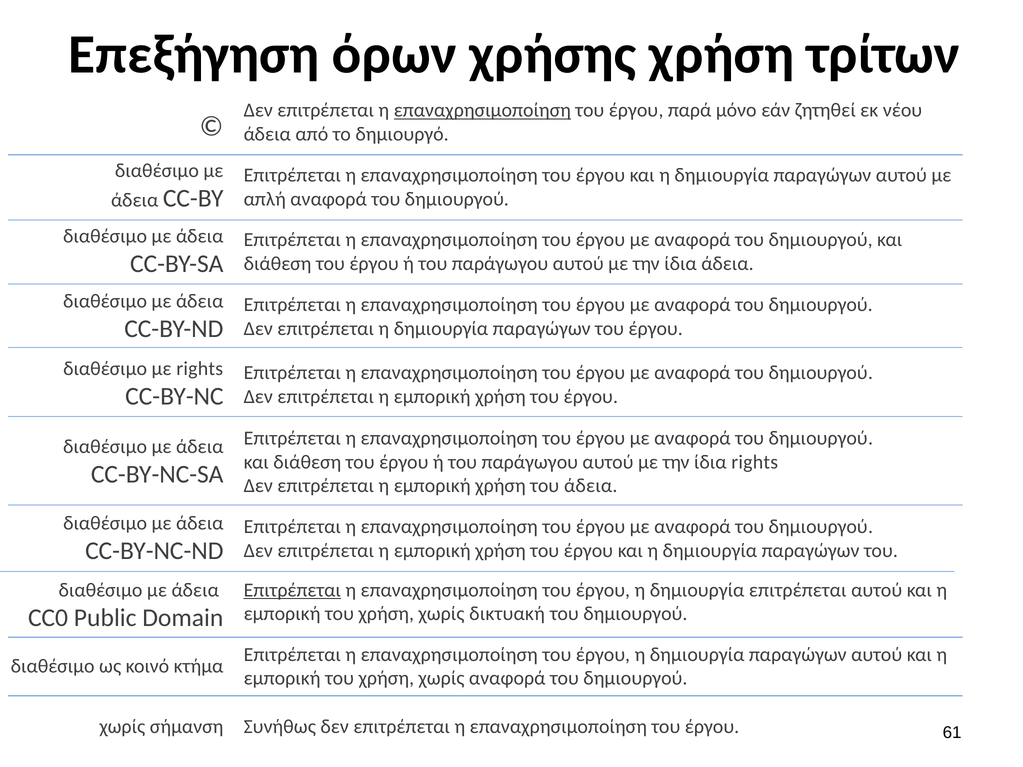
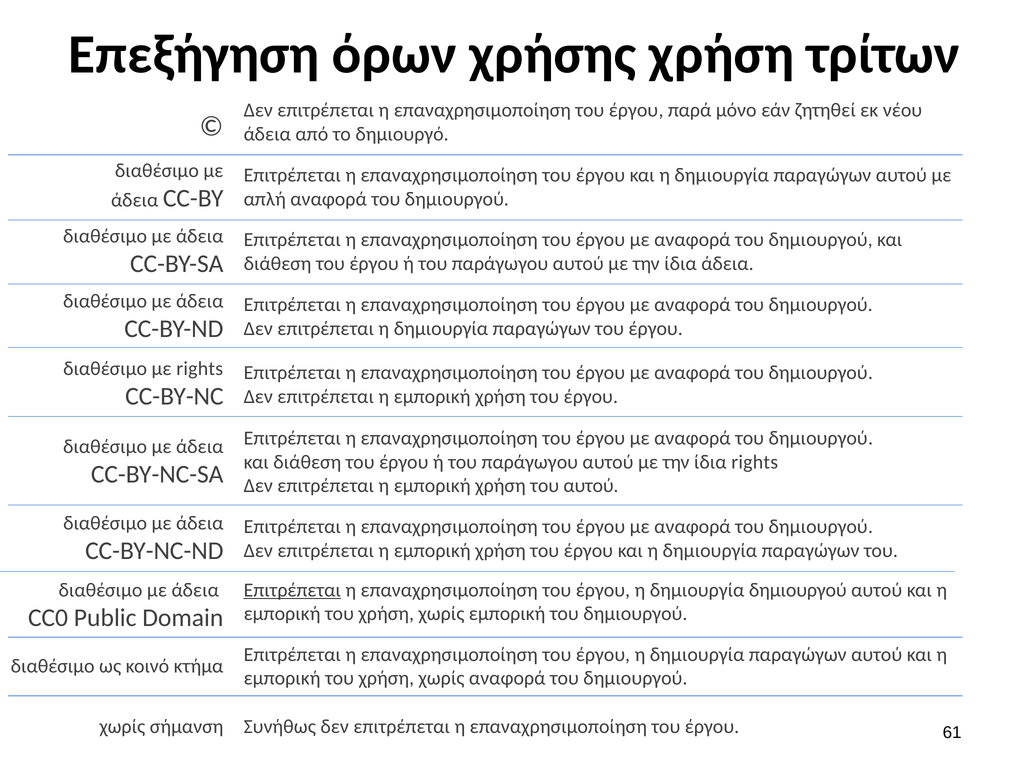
επαναχρησιμοποίηση underline: present -> none (482, 110)
του άδεια: άδεια -> αυτού (591, 486)
δημιουργία επιτρέπεται: επιτρέπεται -> δημιουργού (798, 590)
χωρίς δικτυακή: δικτυακή -> εμπορική (507, 614)
